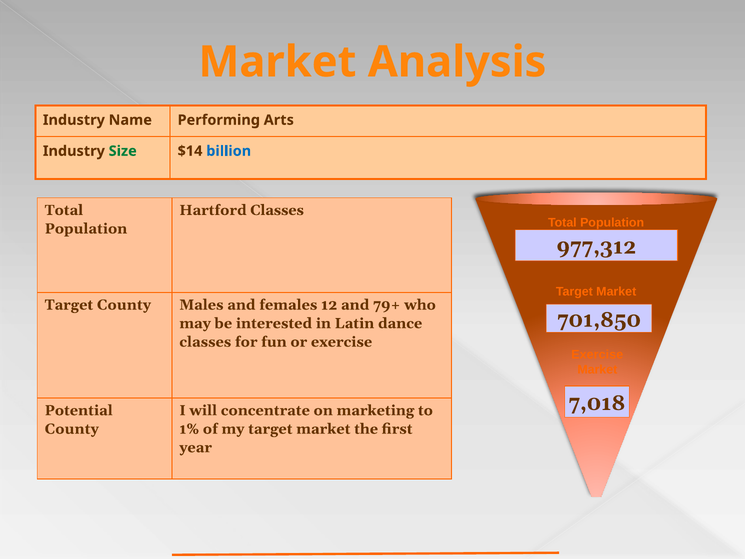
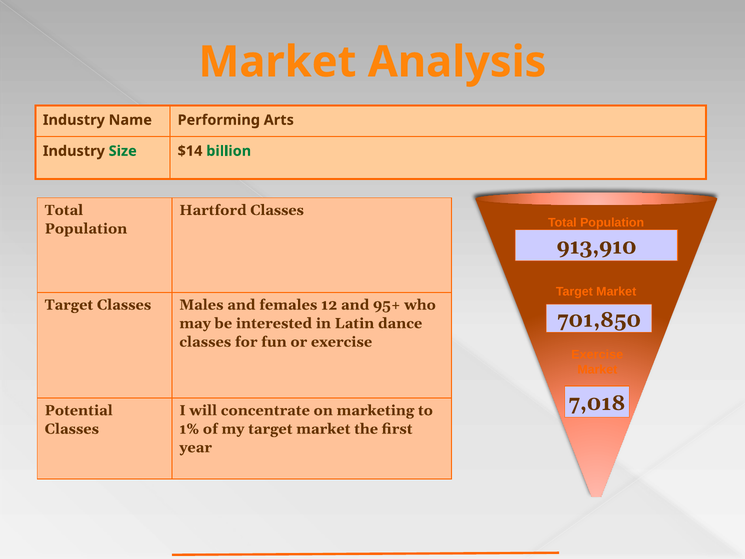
billion colour: blue -> green (229, 151)
977,312: 977,312 -> 913,910 (596, 247)
Target County: County -> Classes (124, 305)
79+: 79+ -> 95+ (387, 305)
County: County -> Classes (72, 429)
